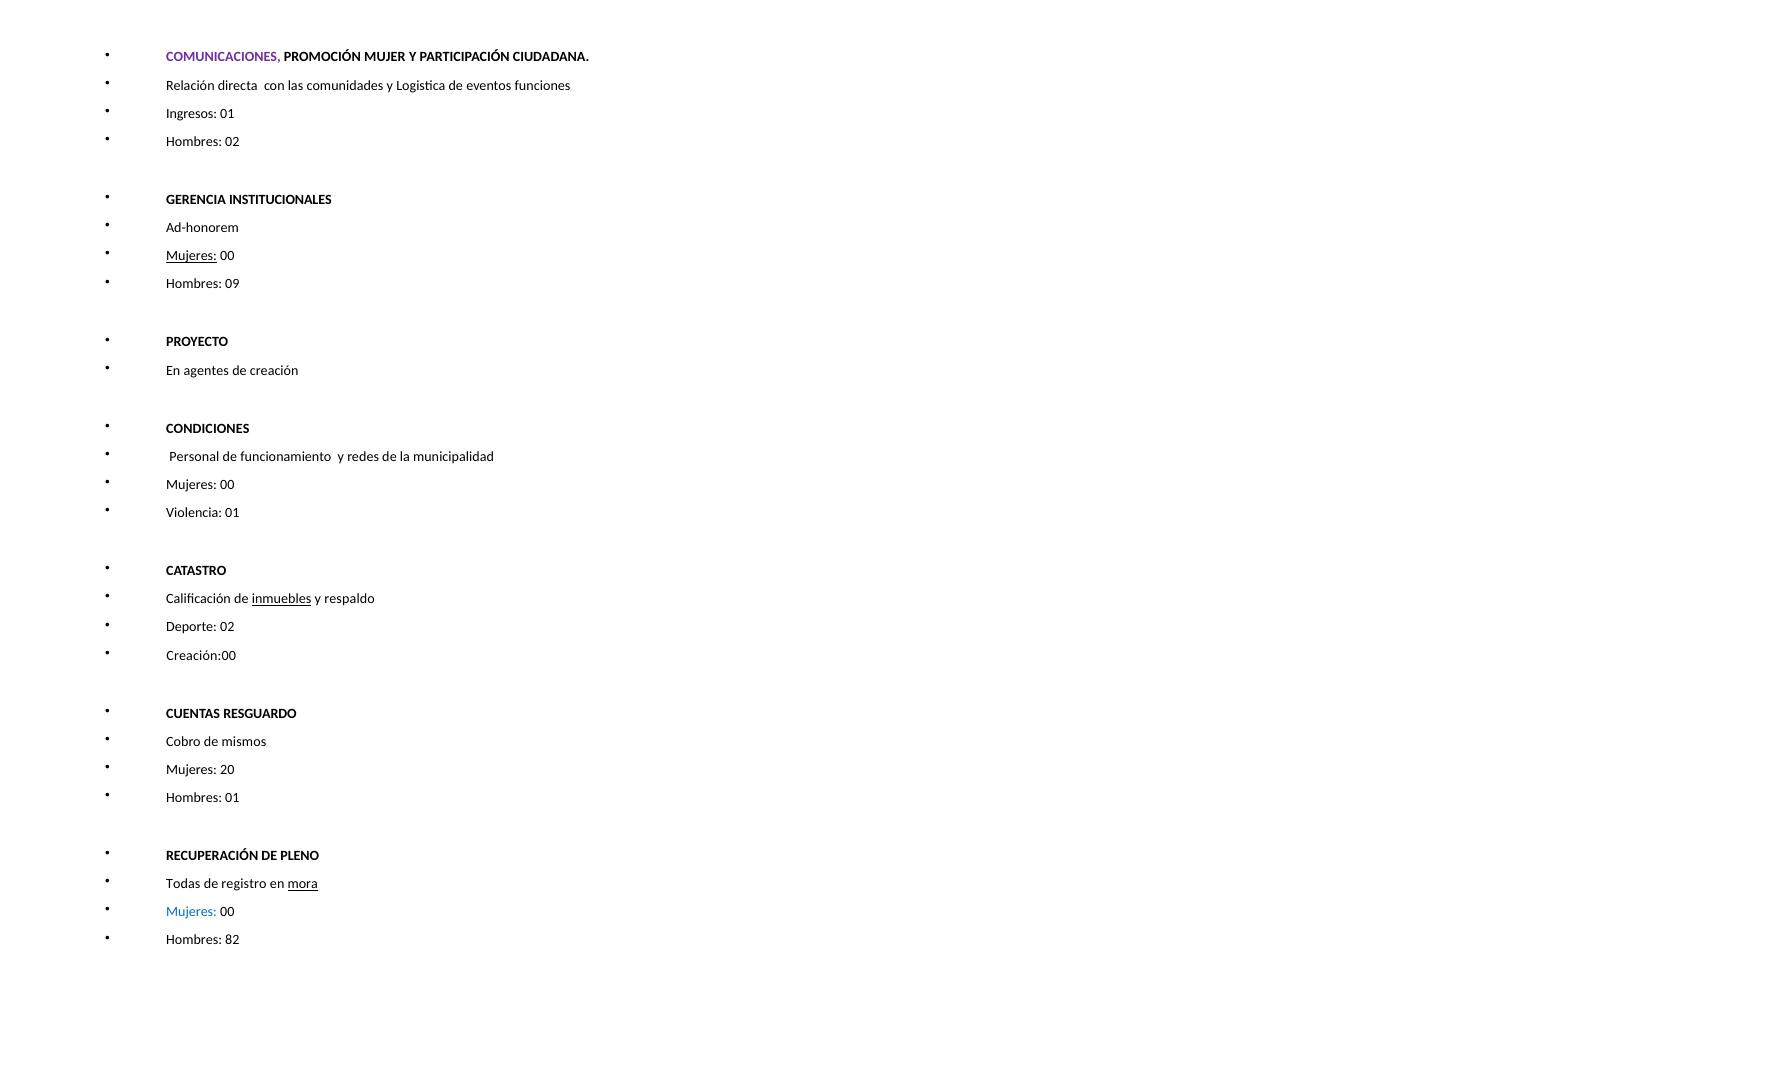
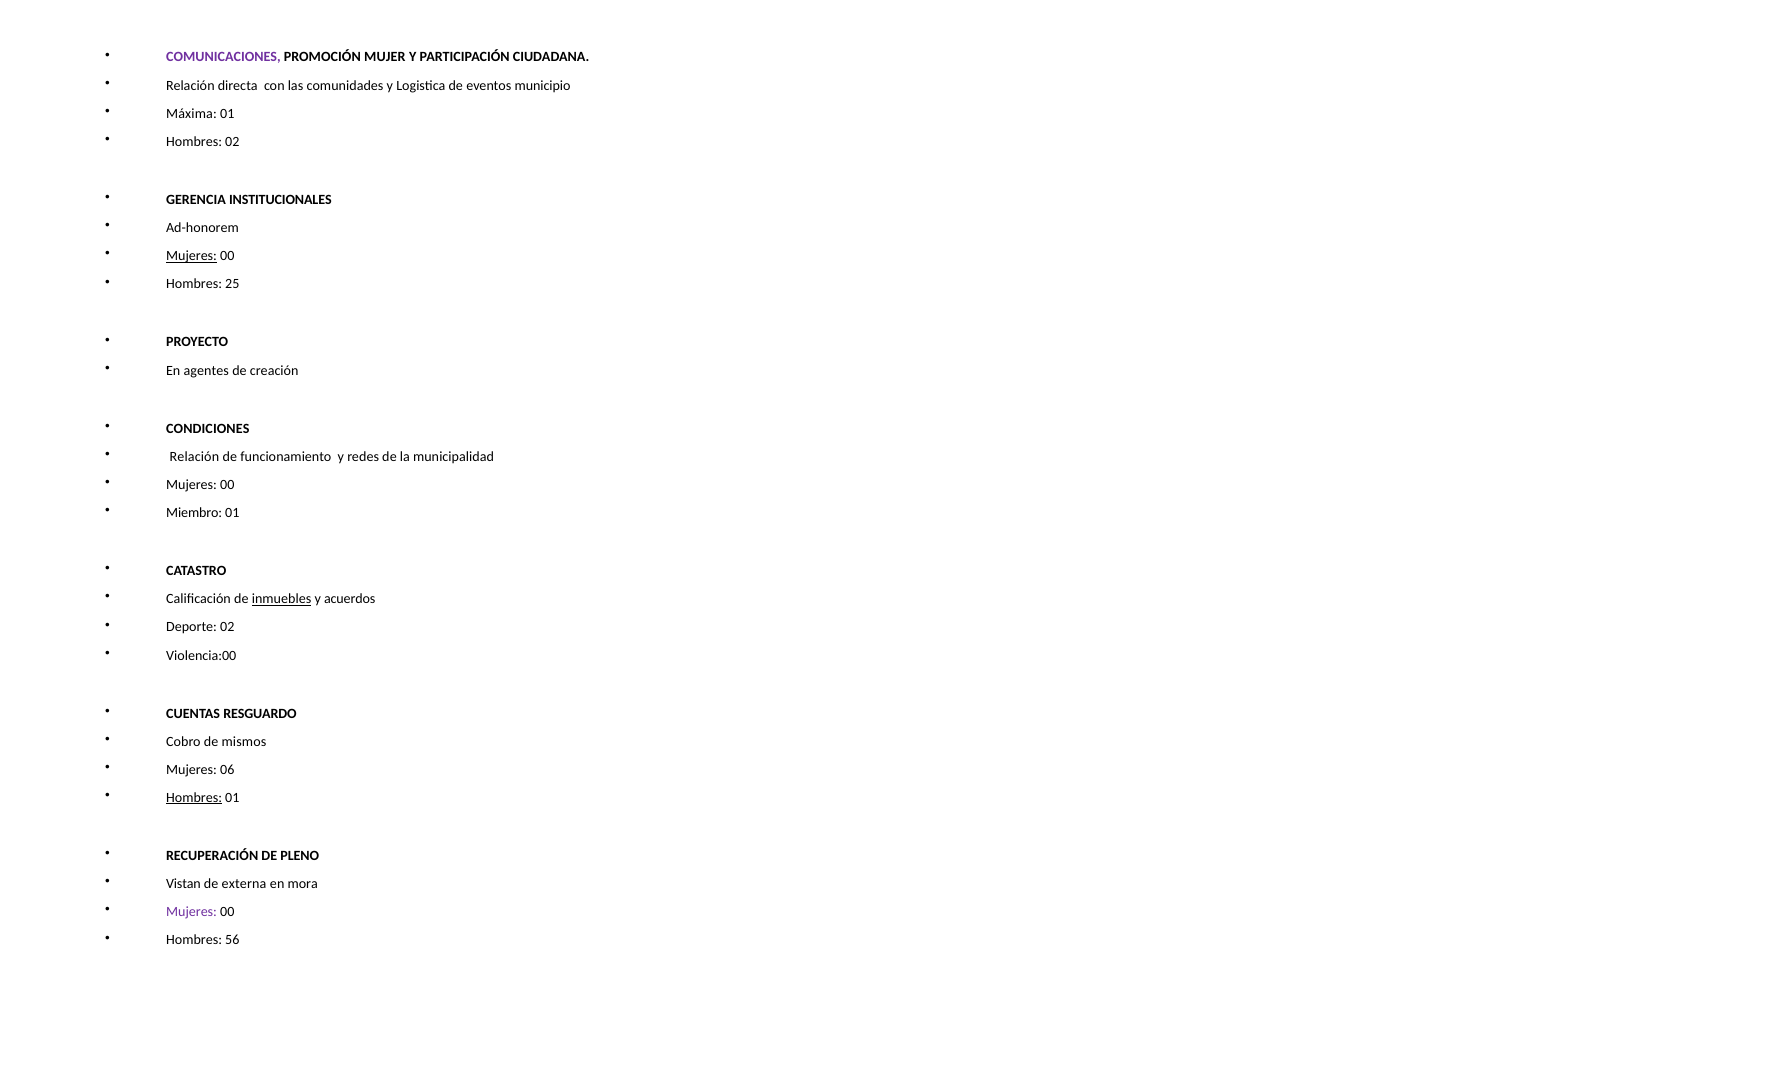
funciones: funciones -> municipio (543, 85)
Ingresos: Ingresos -> Máxima (191, 114)
09: 09 -> 25 (232, 284)
Personal: Personal -> Relación (194, 456)
Violencia: Violencia -> Miembro (194, 513)
respaldo: respaldo -> acuerdos (350, 599)
Creación:00: Creación:00 -> Violencia:00 (201, 655)
20: 20 -> 06 (227, 770)
Hombres underline: none -> present (194, 798)
Todas: Todas -> Vistan (183, 884)
registro: registro -> externa (244, 884)
mora underline: present -> none (303, 884)
Mujeres colour: blue -> purple (192, 912)
82: 82 -> 56 (232, 940)
